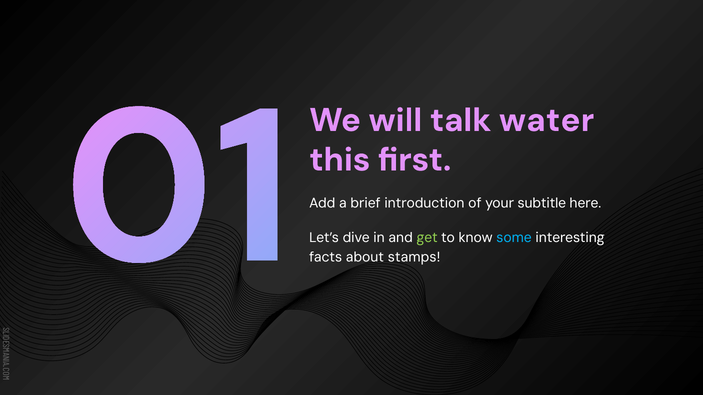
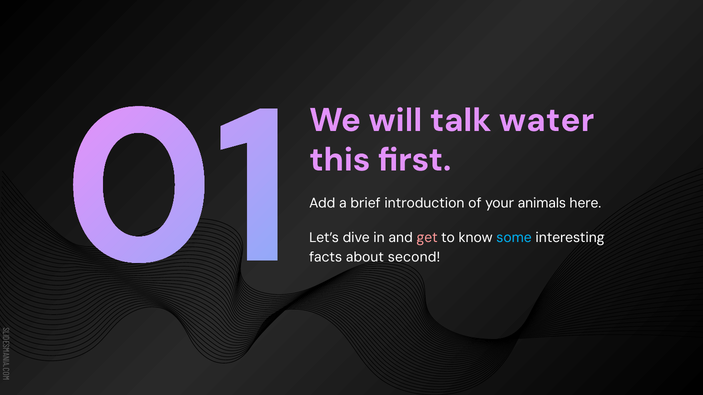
subtitle: subtitle -> animals (542, 204)
get colour: light green -> pink (427, 238)
stamps: stamps -> second (414, 257)
